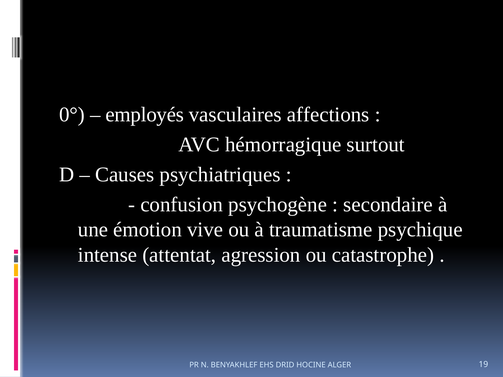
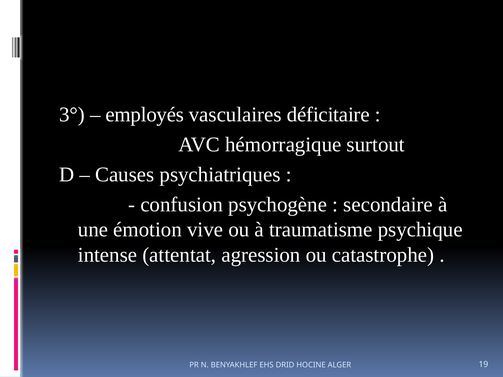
0°: 0° -> 3° (72, 115)
affections: affections -> déficitaire (328, 115)
